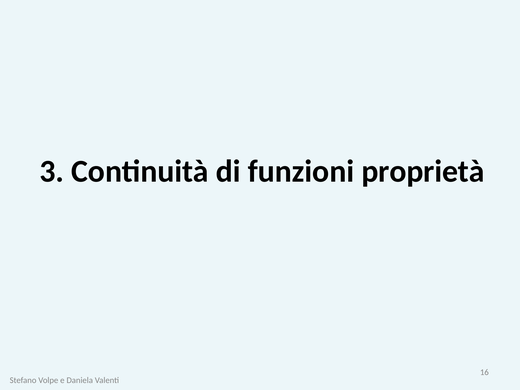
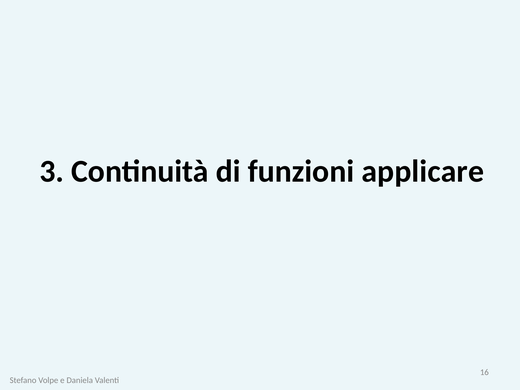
proprietà: proprietà -> applicare (423, 171)
